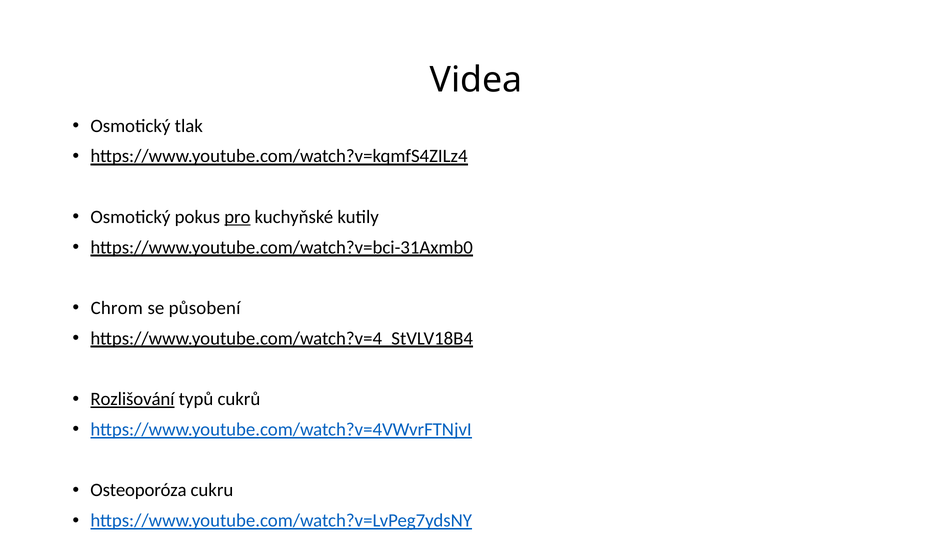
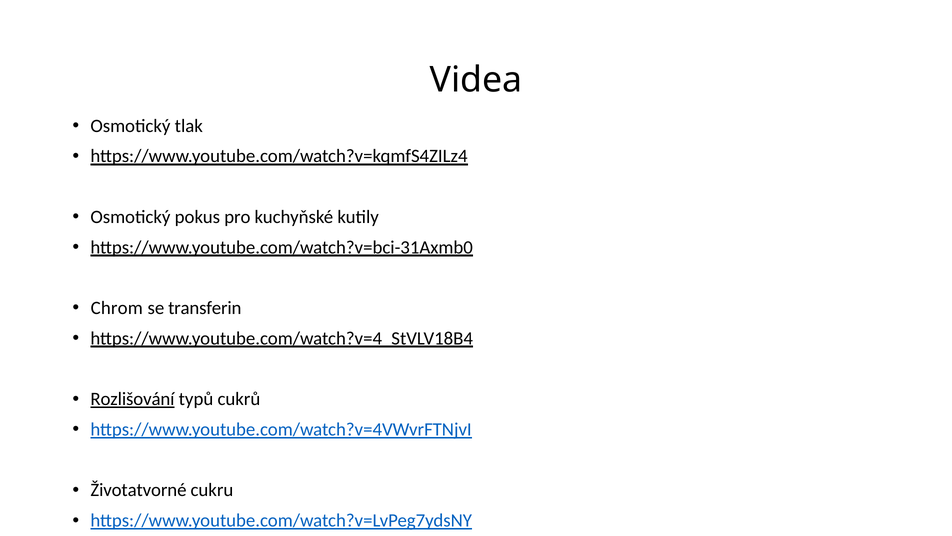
pro underline: present -> none (237, 217)
působení: působení -> transferin (205, 308)
Osteoporóza: Osteoporóza -> Životatvorné (138, 490)
